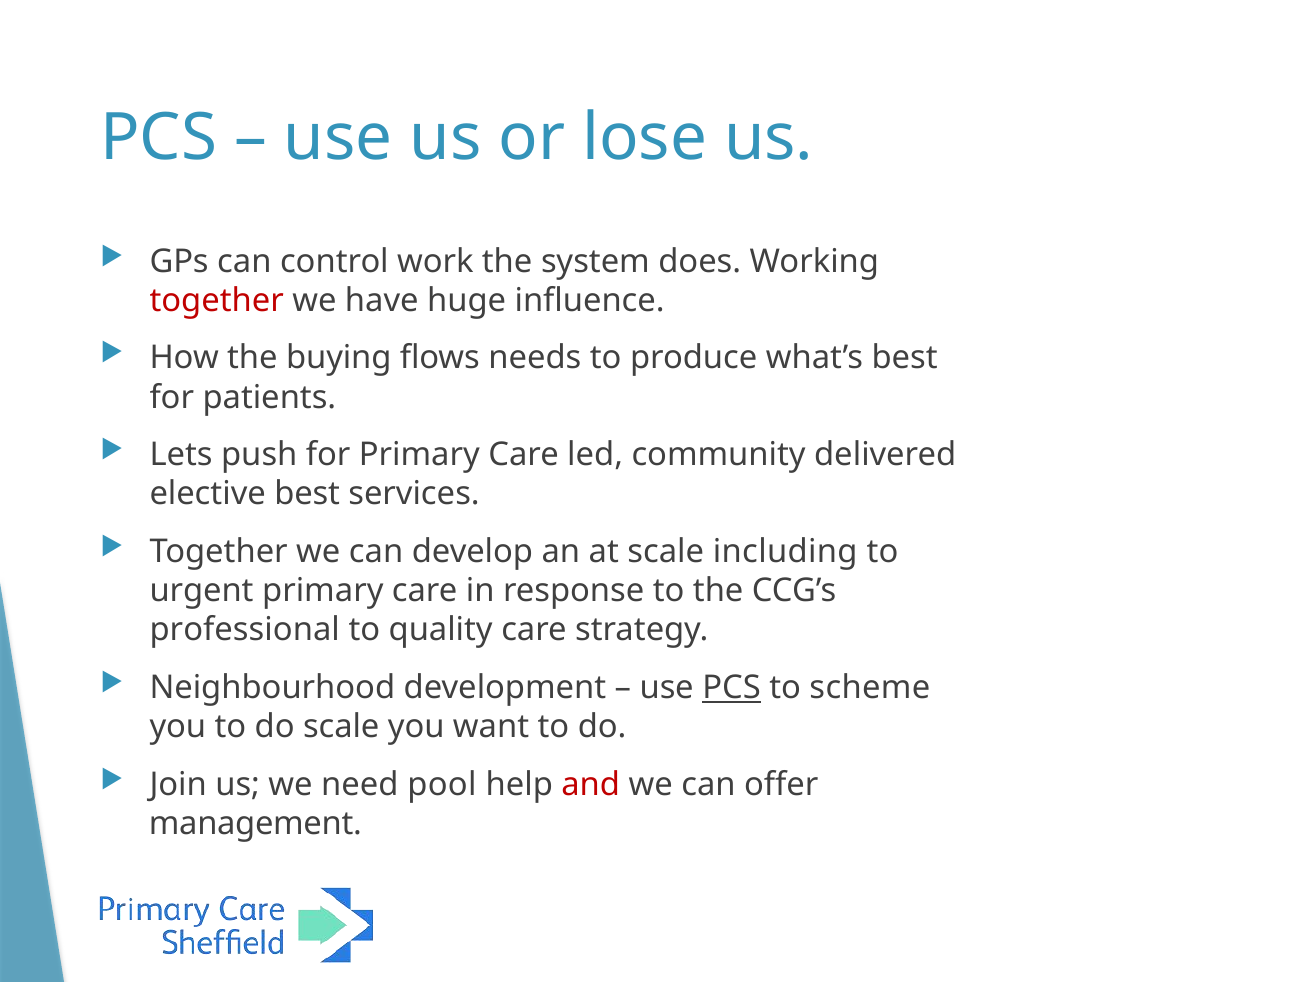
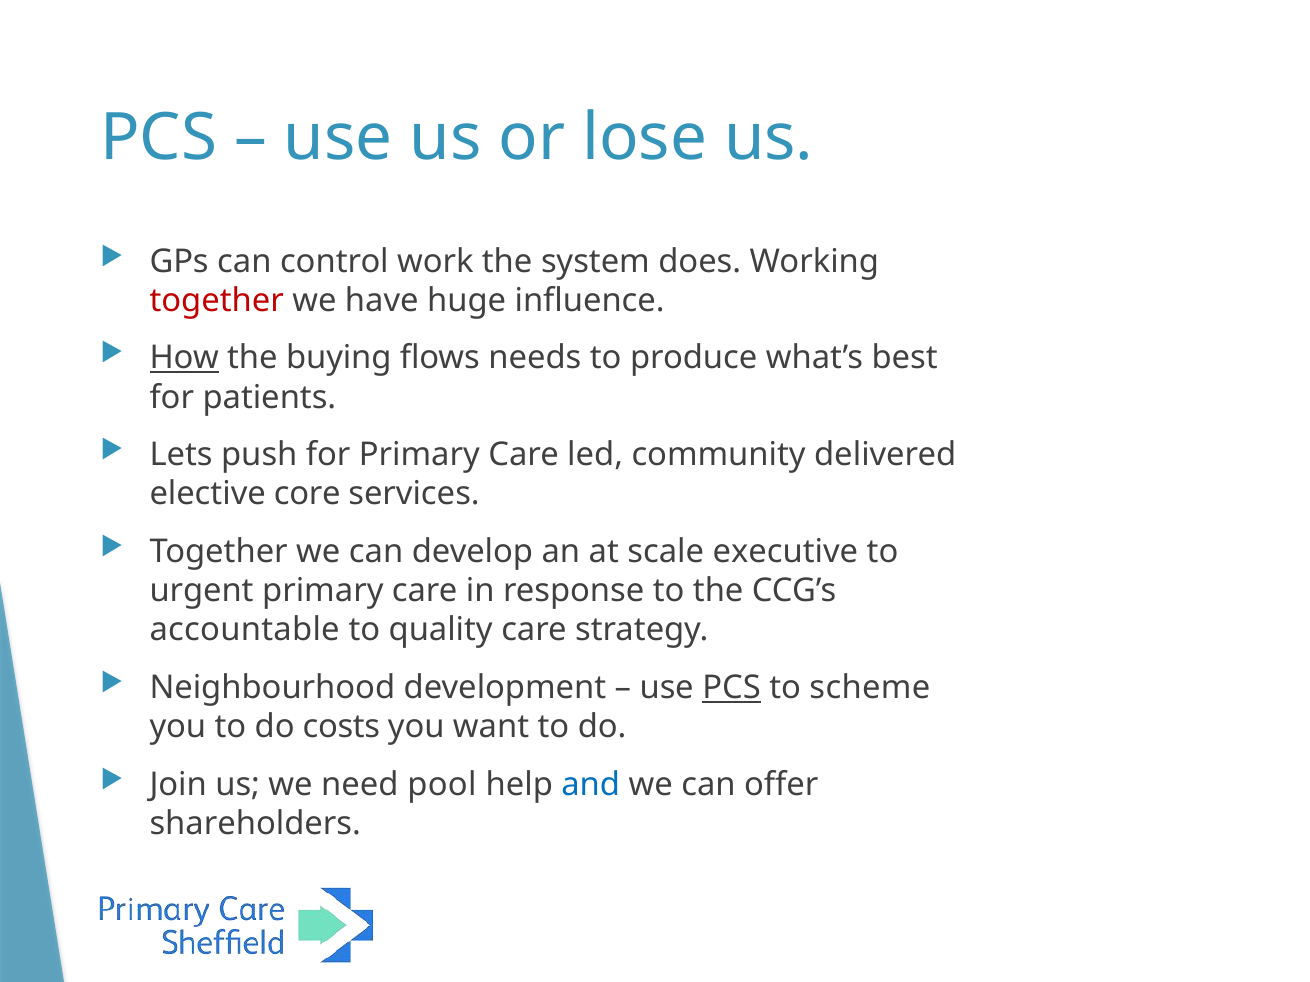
How underline: none -> present (184, 358)
elective best: best -> core (307, 494)
including: including -> executive (785, 552)
professional: professional -> accountable (245, 630)
do scale: scale -> costs (341, 727)
and colour: red -> blue (591, 785)
management: management -> shareholders (255, 824)
